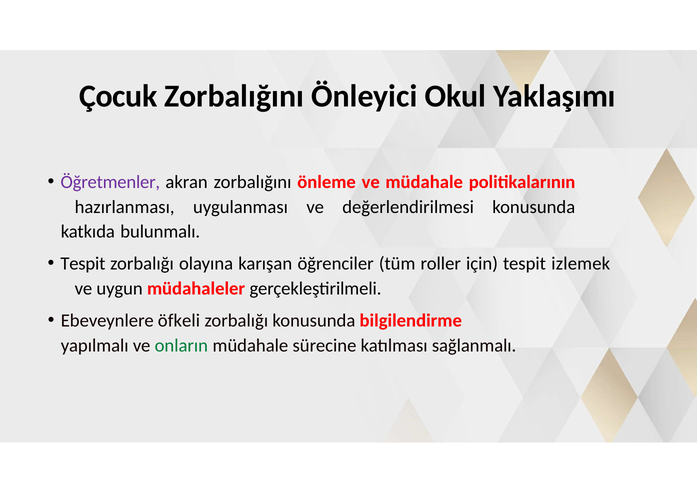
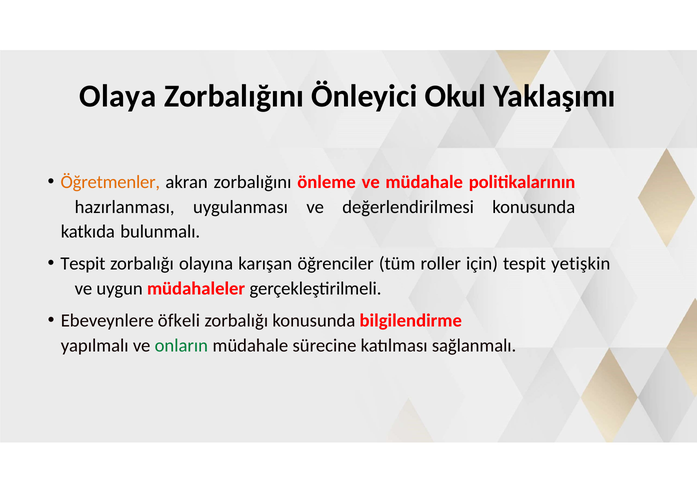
Çocuk: Çocuk -> Olaya (118, 96)
Öğretmenler colour: purple -> orange (110, 182)
izlemek: izlemek -> yetişkin (581, 264)
